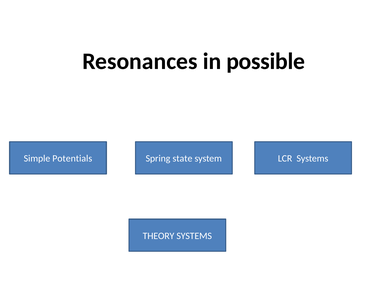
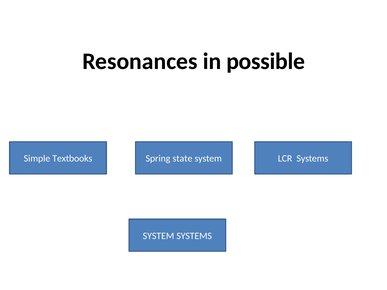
Potentials: Potentials -> Textbooks (72, 159)
THEORY: THEORY -> SYSTEM (158, 236)
